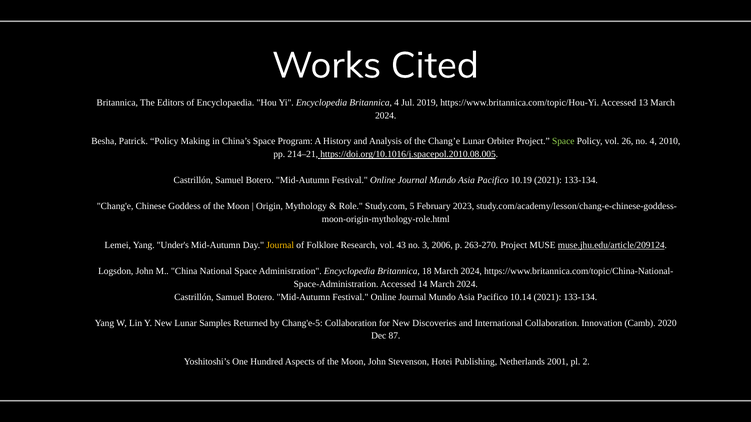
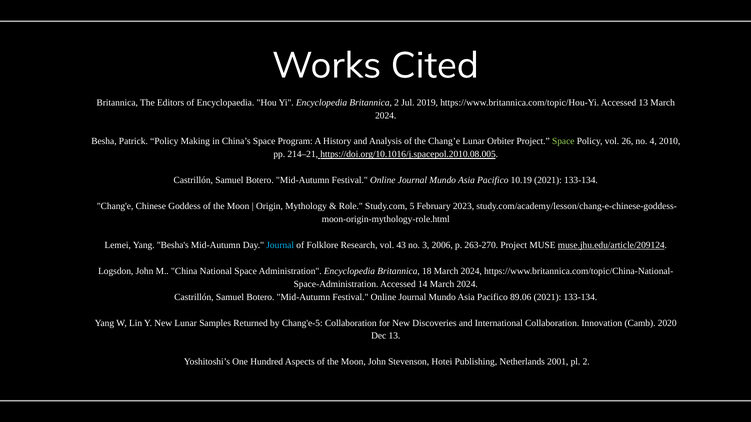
Britannica 4: 4 -> 2 (397, 103)
Under's: Under's -> Besha's (173, 245)
Journal colour: yellow -> light blue (280, 245)
10.14: 10.14 -> 89.06 (521, 297)
Dec 87: 87 -> 13 (394, 336)
